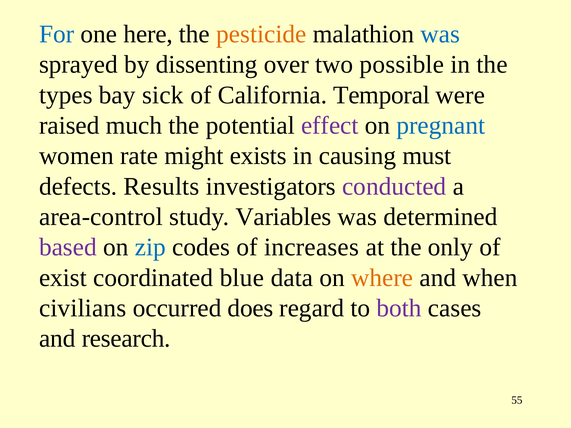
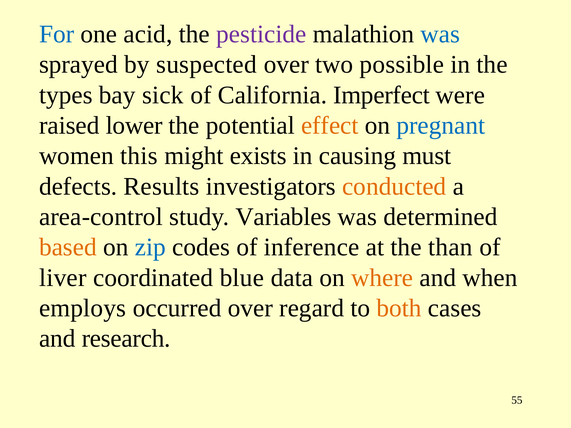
here: here -> acid (148, 34)
pesticide colour: orange -> purple (261, 34)
dissenting: dissenting -> suspected (207, 65)
Temporal: Temporal -> Imperfect (381, 95)
much: much -> lower (134, 126)
effect colour: purple -> orange (330, 126)
rate: rate -> this (139, 156)
conducted colour: purple -> orange (394, 186)
based colour: purple -> orange (68, 247)
increases: increases -> inference (312, 247)
only: only -> than (450, 247)
exist: exist -> liver (63, 278)
civilians: civilians -> employs (83, 308)
occurred does: does -> over (250, 308)
both colour: purple -> orange (399, 308)
